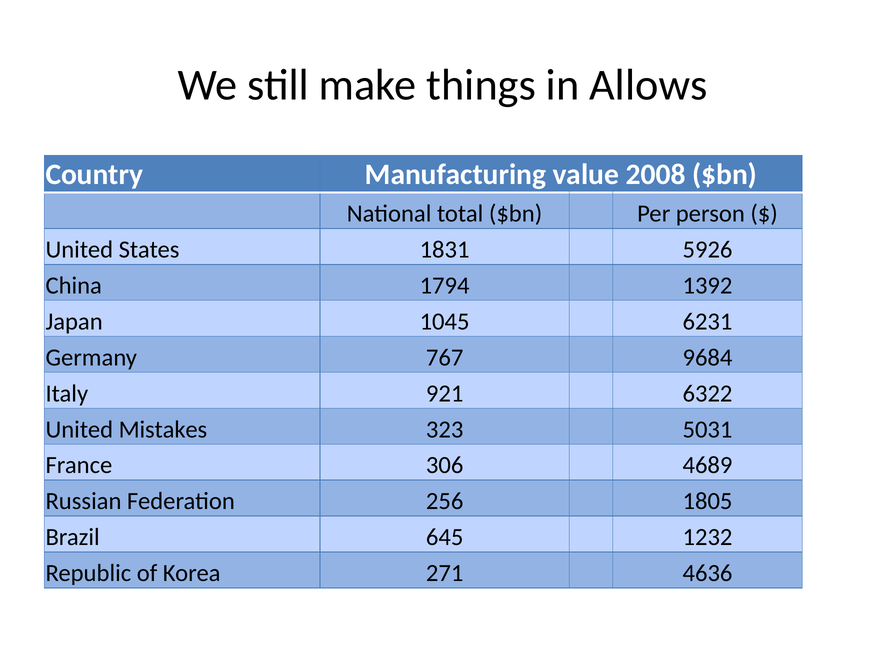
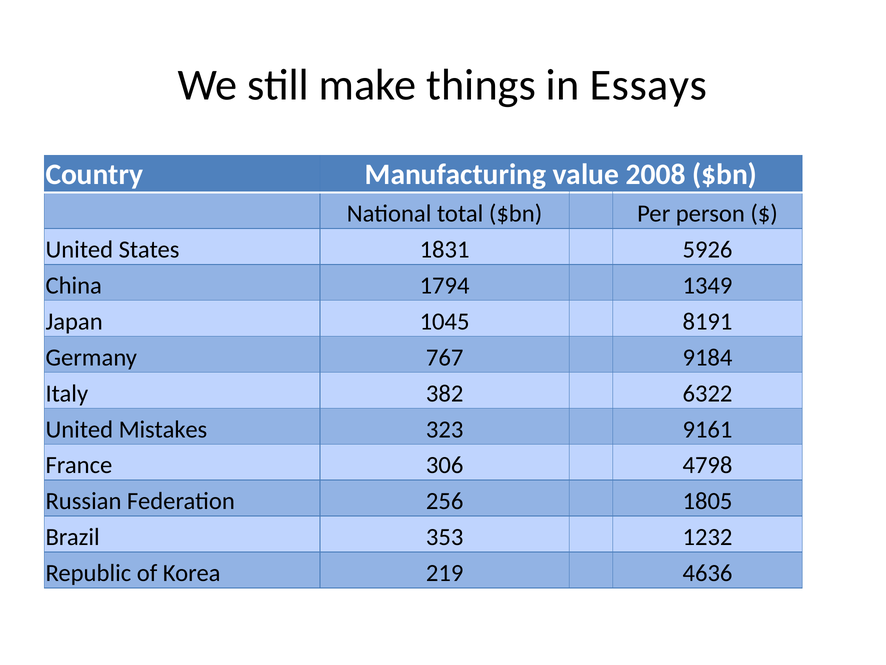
Allows: Allows -> Essays (648, 85)
1392: 1392 -> 1349 (707, 285)
6231: 6231 -> 8191 (707, 321)
9684: 9684 -> 9184 (707, 357)
921: 921 -> 382 (445, 393)
5031: 5031 -> 9161 (707, 429)
4689: 4689 -> 4798 (707, 465)
645: 645 -> 353 (445, 537)
271: 271 -> 219 (445, 573)
